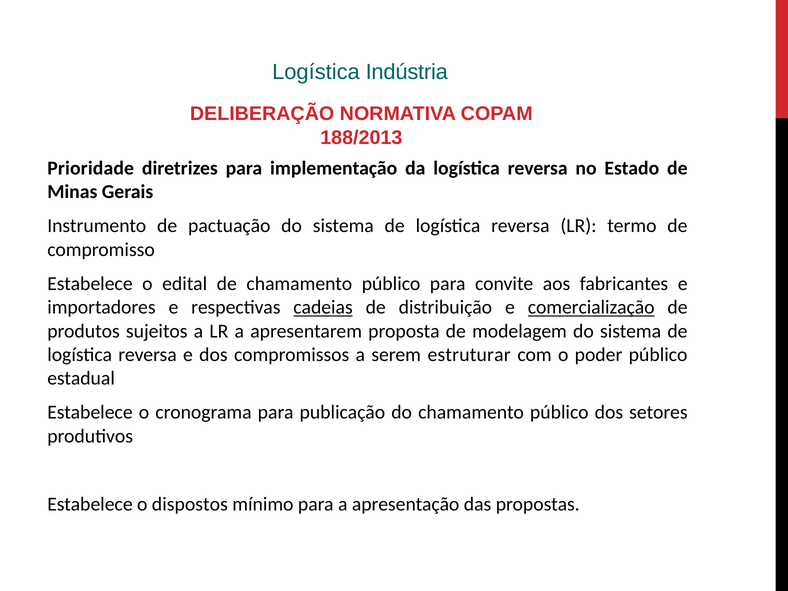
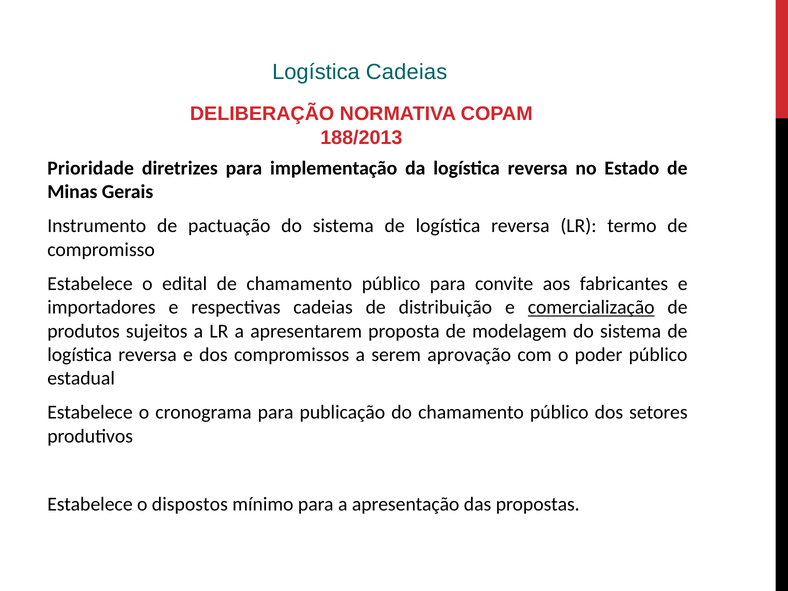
Logística Indústria: Indústria -> Cadeias (407, 72)
cadeias underline: present -> none (323, 307)
estruturar: estruturar -> aprovação (469, 355)
